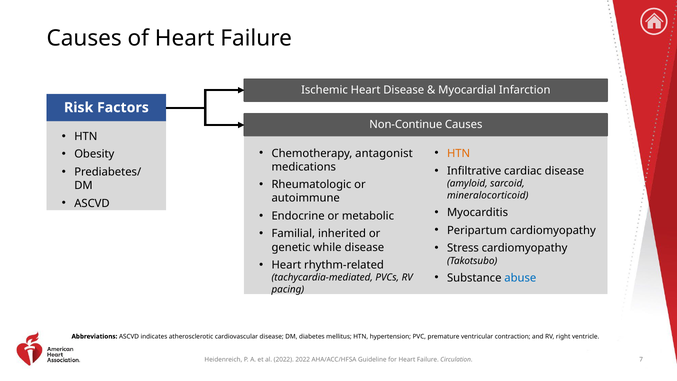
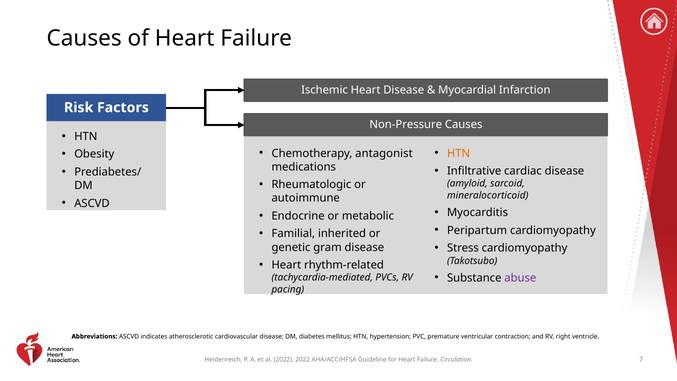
Non-Continue: Non-Continue -> Non-Pressure (406, 125)
while: while -> gram (328, 247)
abuse colour: blue -> purple (520, 278)
